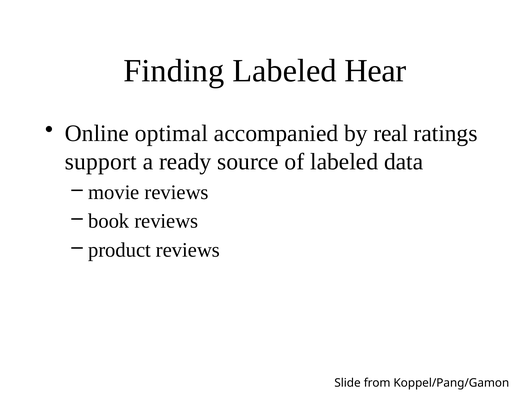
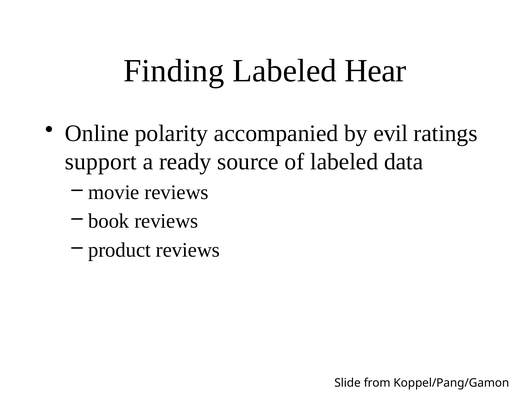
optimal: optimal -> polarity (171, 133)
real: real -> evil (391, 133)
